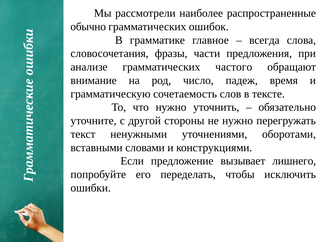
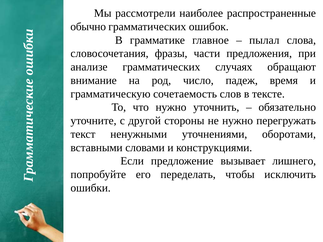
всегда: всегда -> пылал (264, 40)
частого: частого -> случаях (234, 67)
